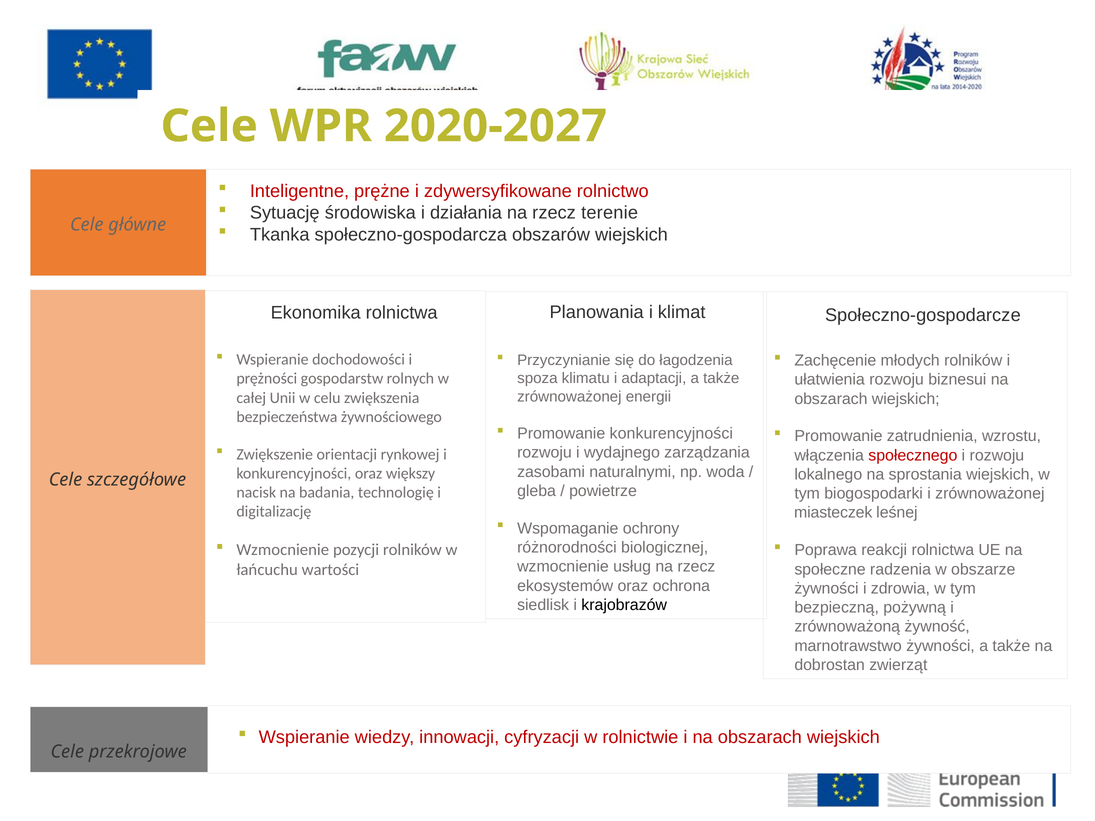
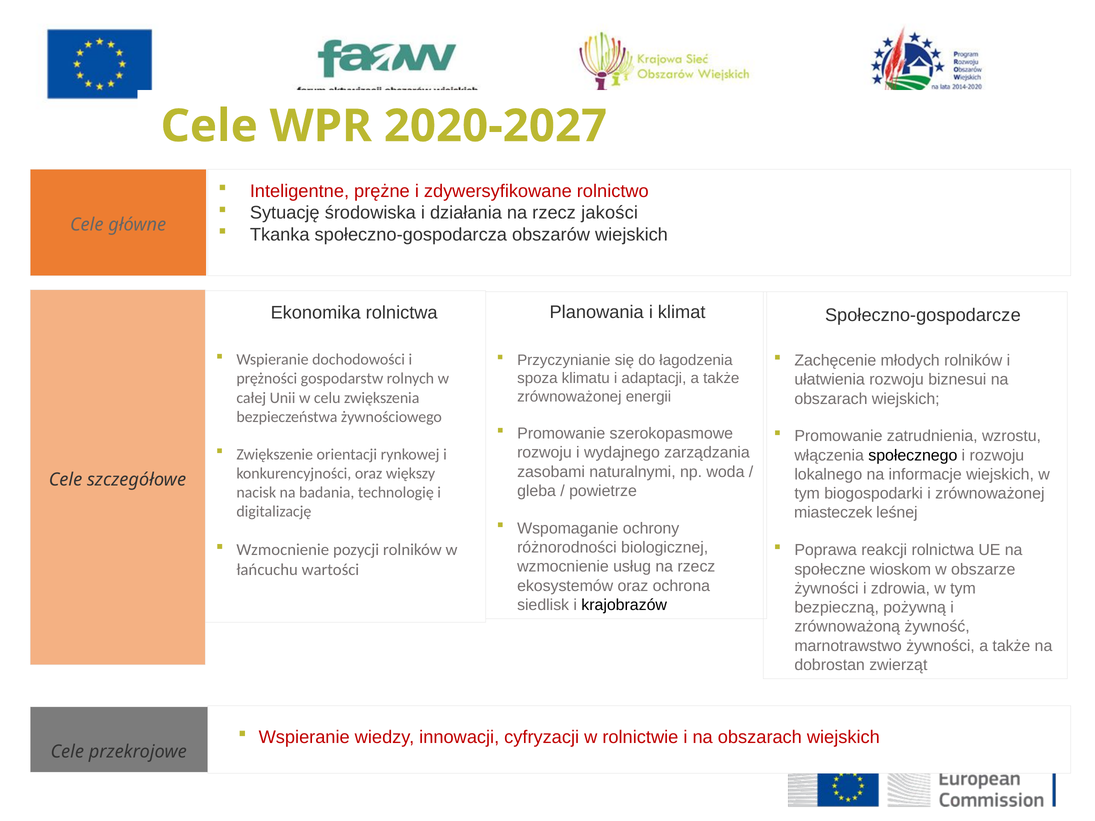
terenie: terenie -> jakości (610, 213)
Promowanie konkurencyjności: konkurencyjności -> szerokopasmowe (671, 434)
społecznego colour: red -> black (913, 455)
sprostania: sprostania -> informacje (925, 475)
radzenia: radzenia -> wioskom (901, 569)
